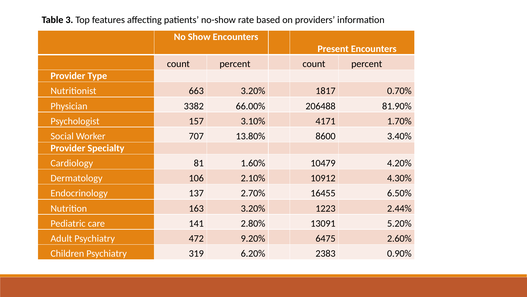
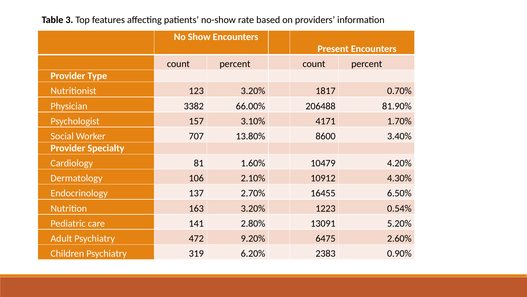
663: 663 -> 123 (196, 91)
2.44%: 2.44% -> 0.54% (399, 208)
